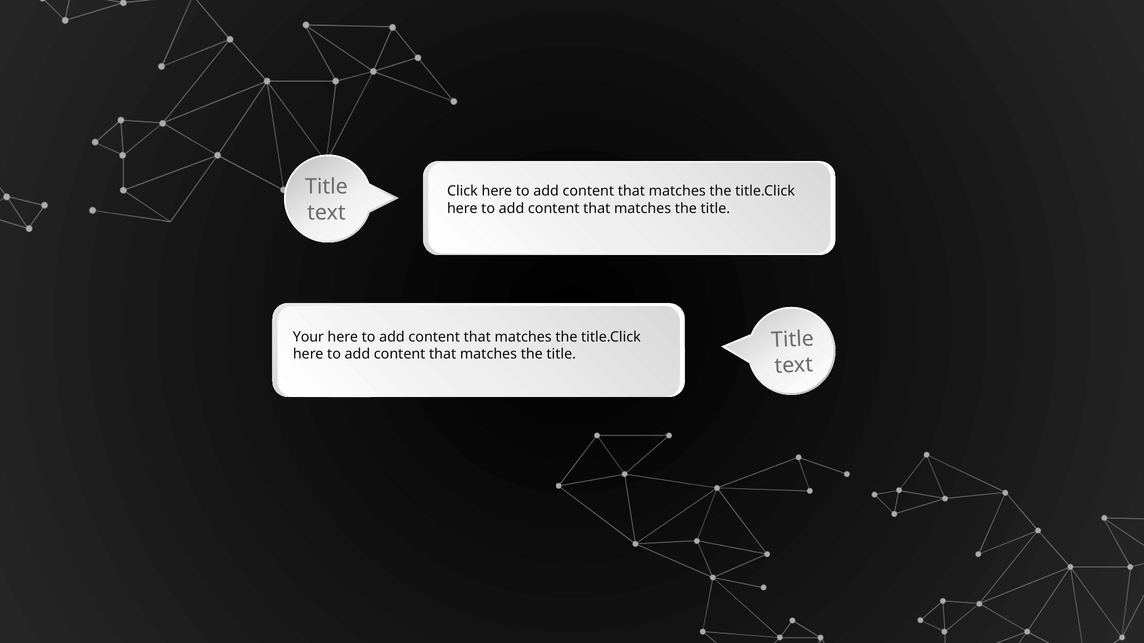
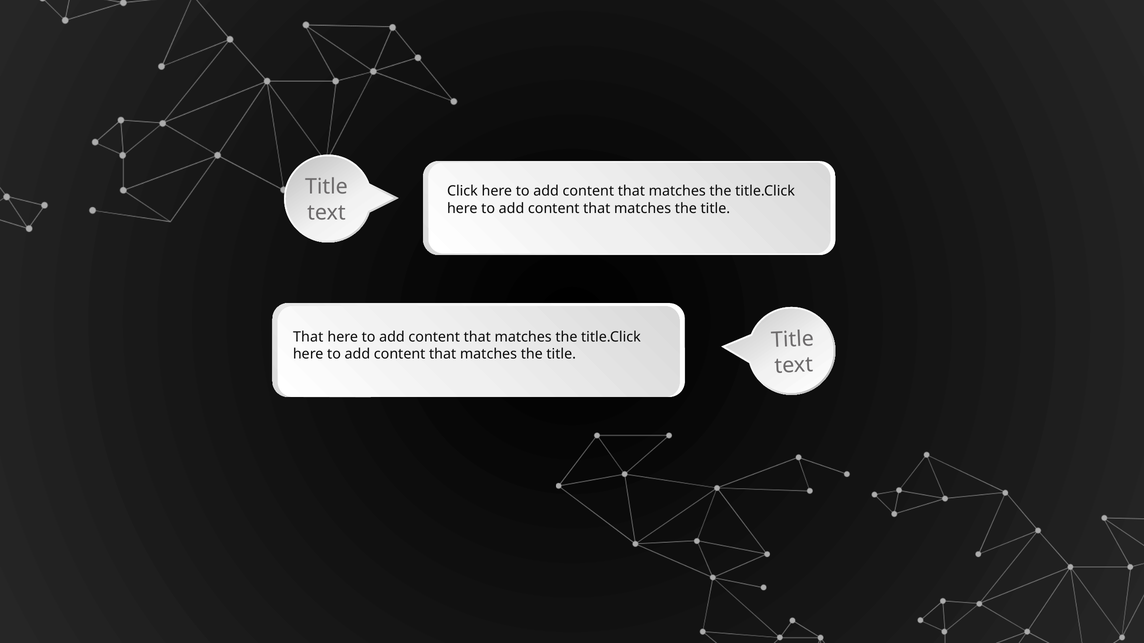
Your: Your -> That (308, 337)
